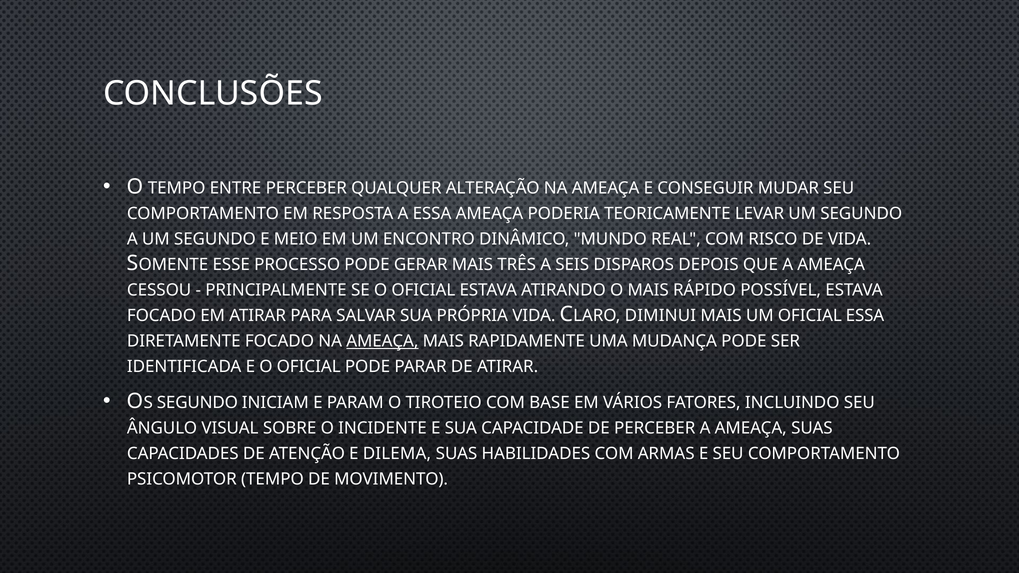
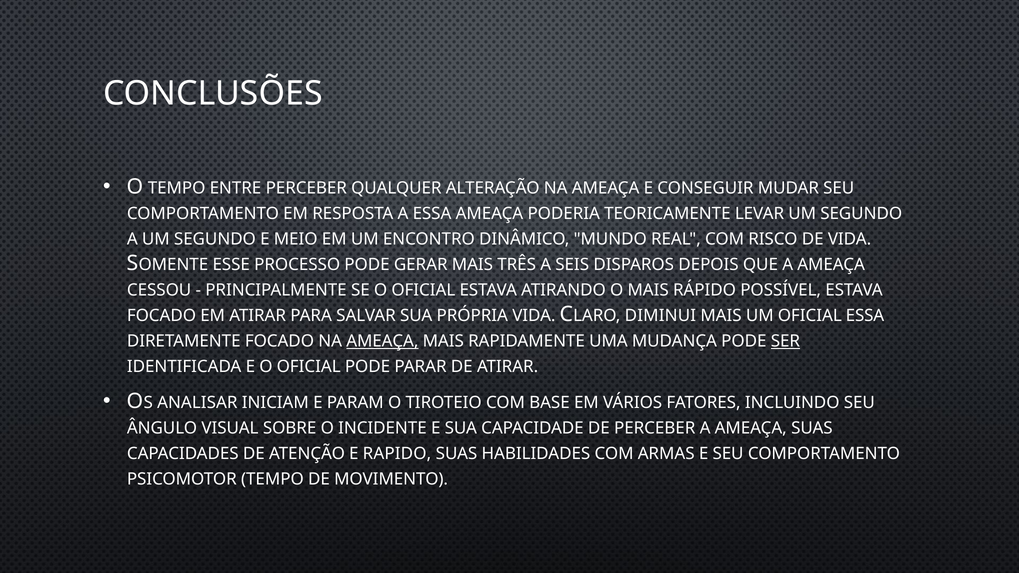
SER underline: none -> present (785, 341)
SEGUNDO: SEGUNDO -> ANALISAR (197, 403)
DILEMA: DILEMA -> RAPIDO (397, 454)
